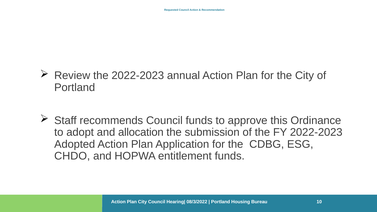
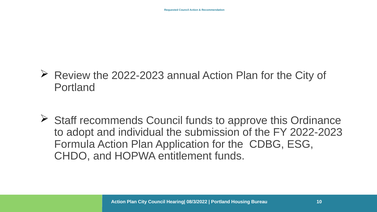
allocation: allocation -> individual (141, 132)
Adopted: Adopted -> Formula (75, 144)
